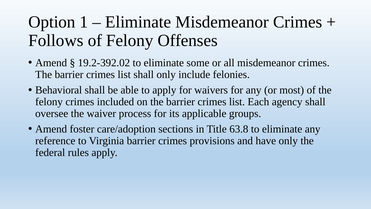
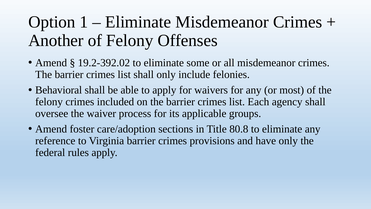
Follows: Follows -> Another (56, 40)
63.8: 63.8 -> 80.8 (239, 129)
